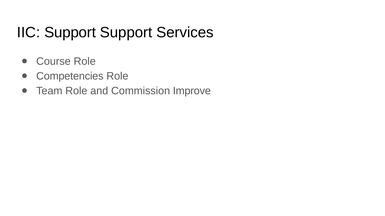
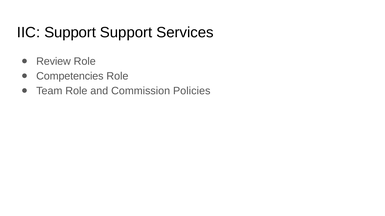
Course: Course -> Review (54, 61)
Improve: Improve -> Policies (192, 91)
